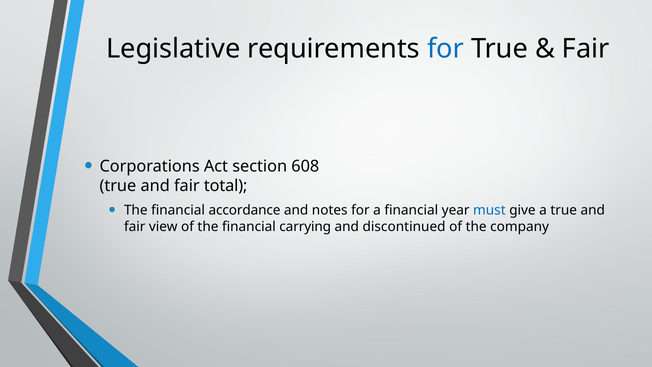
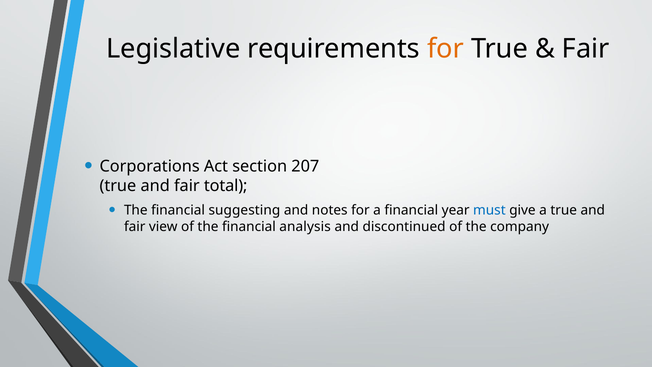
for colour: blue -> orange (446, 49)
608: 608 -> 207 (305, 166)
accordance: accordance -> suggesting (244, 210)
carrying: carrying -> analysis (305, 227)
